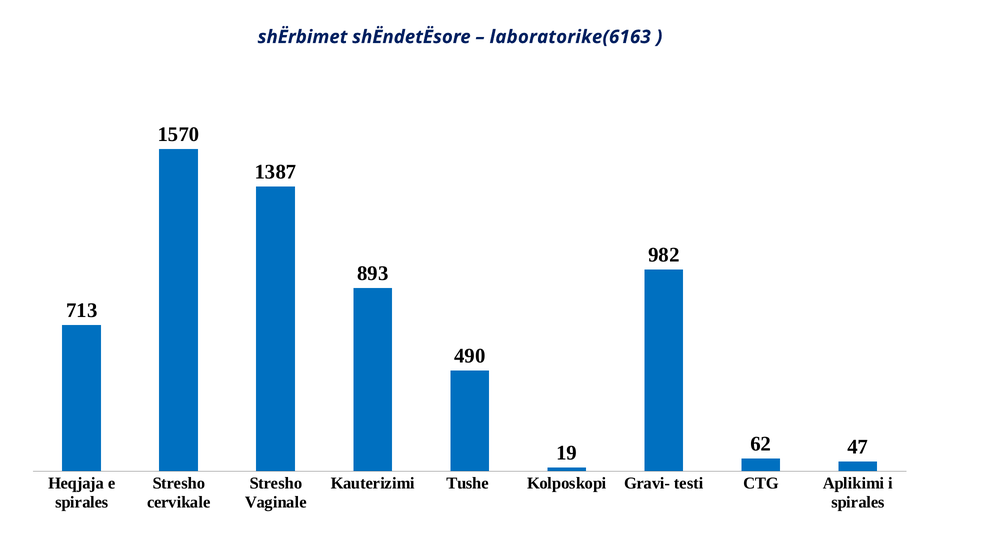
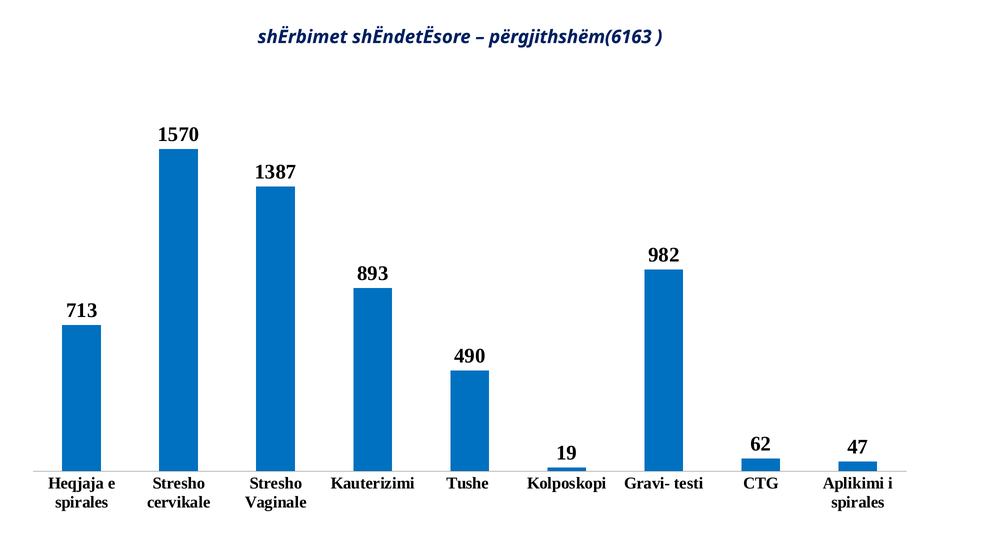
laboratorike(6163: laboratorike(6163 -> përgjithshëm(6163 (570, 37)
